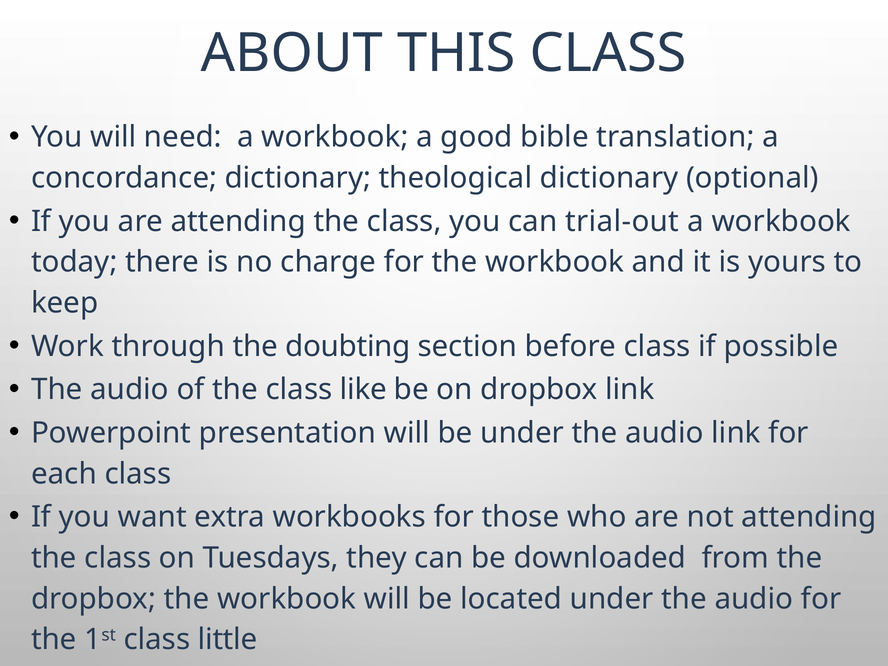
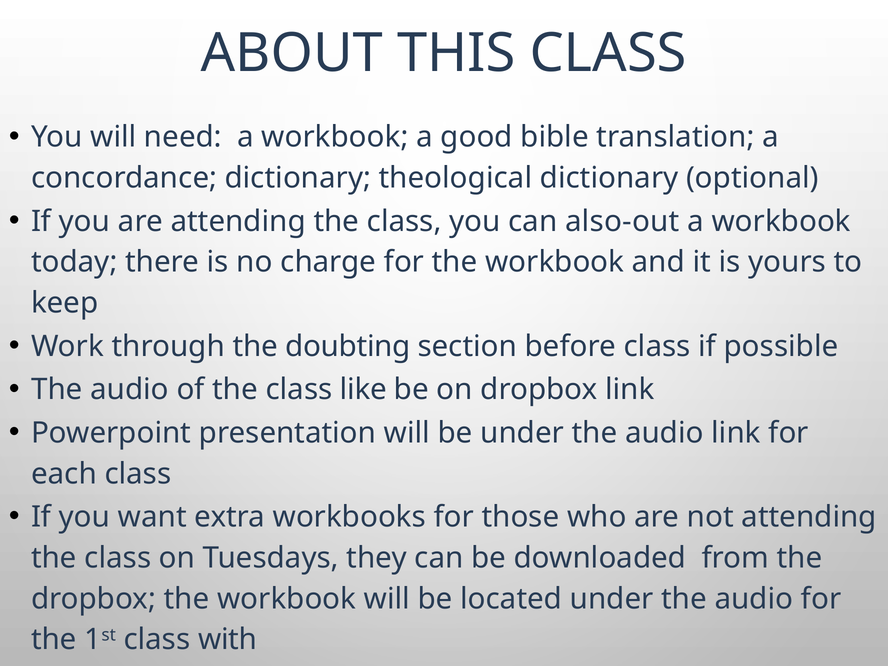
trial-out: trial-out -> also-out (622, 221)
little: little -> with (228, 640)
